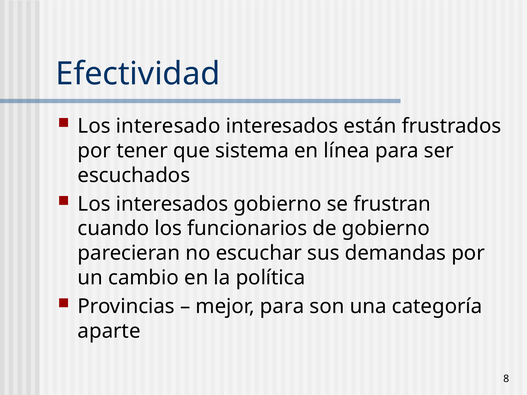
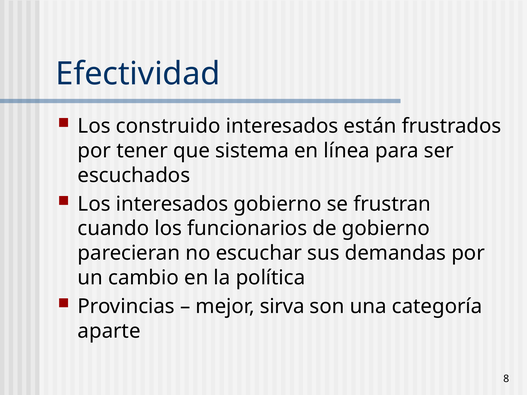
interesado: interesado -> construido (168, 126)
mejor para: para -> sirva (282, 307)
